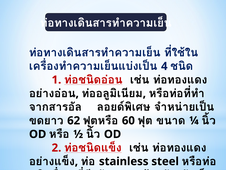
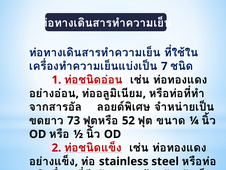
4: 4 -> 7 (164, 66)
62: 62 -> 73 (74, 120)
60: 60 -> 52 (128, 120)
